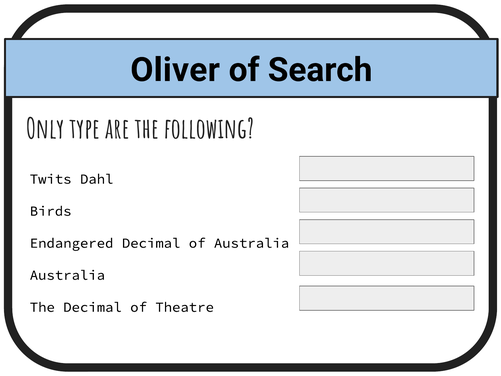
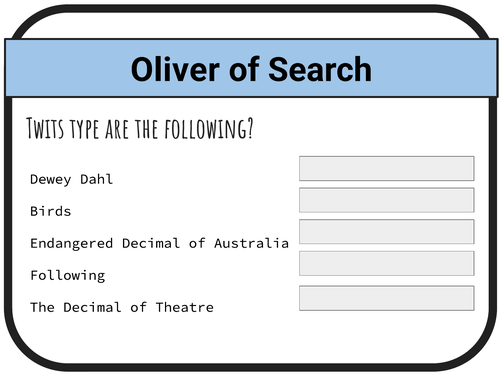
Only: Only -> Twits (45, 129)
Twits: Twits -> Dewey (51, 179)
Australia: Australia -> Following (67, 275)
